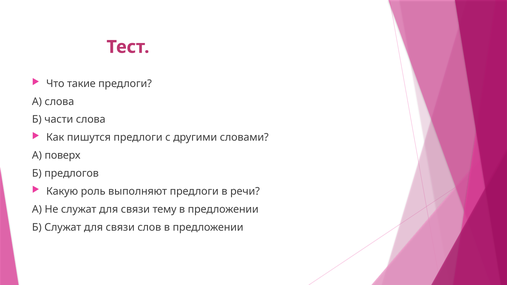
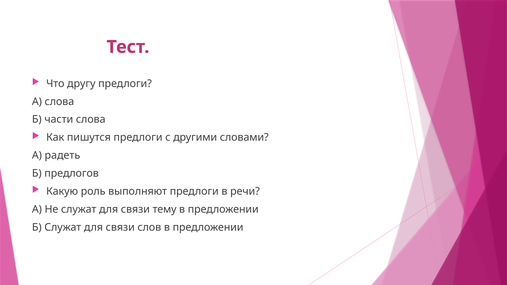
такие: такие -> другу (81, 84)
поверх: поверх -> радеть (62, 155)
